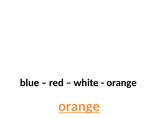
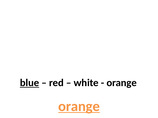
blue underline: none -> present (30, 83)
